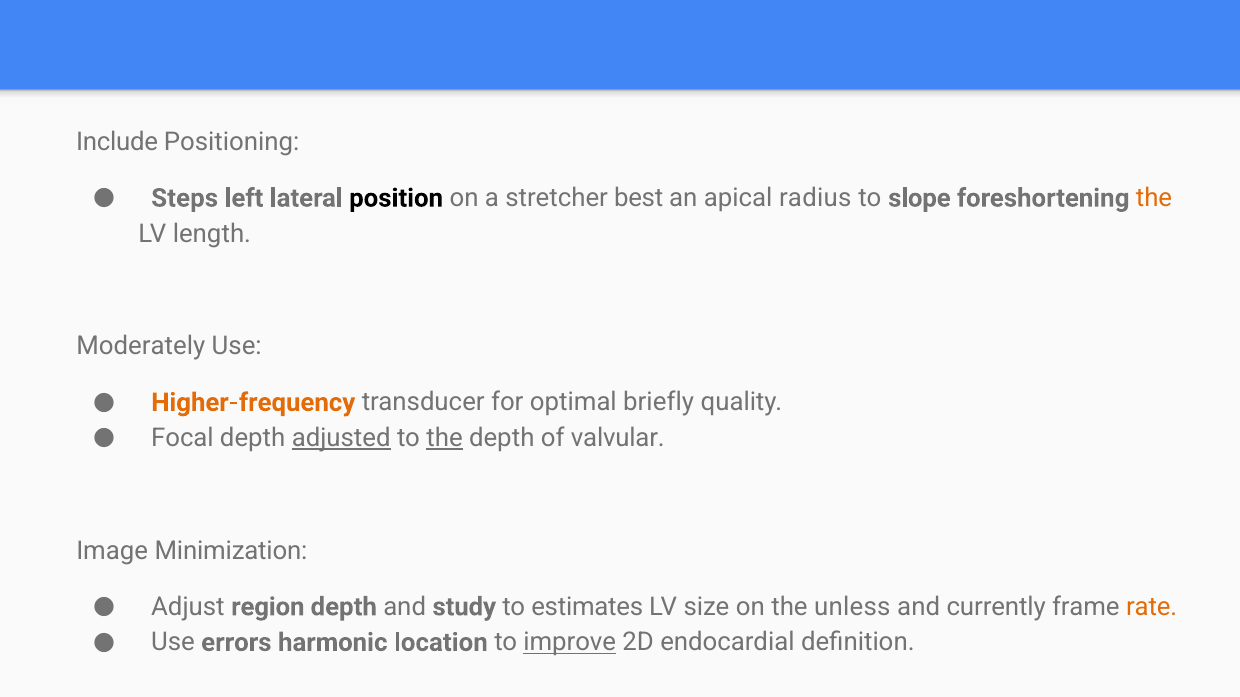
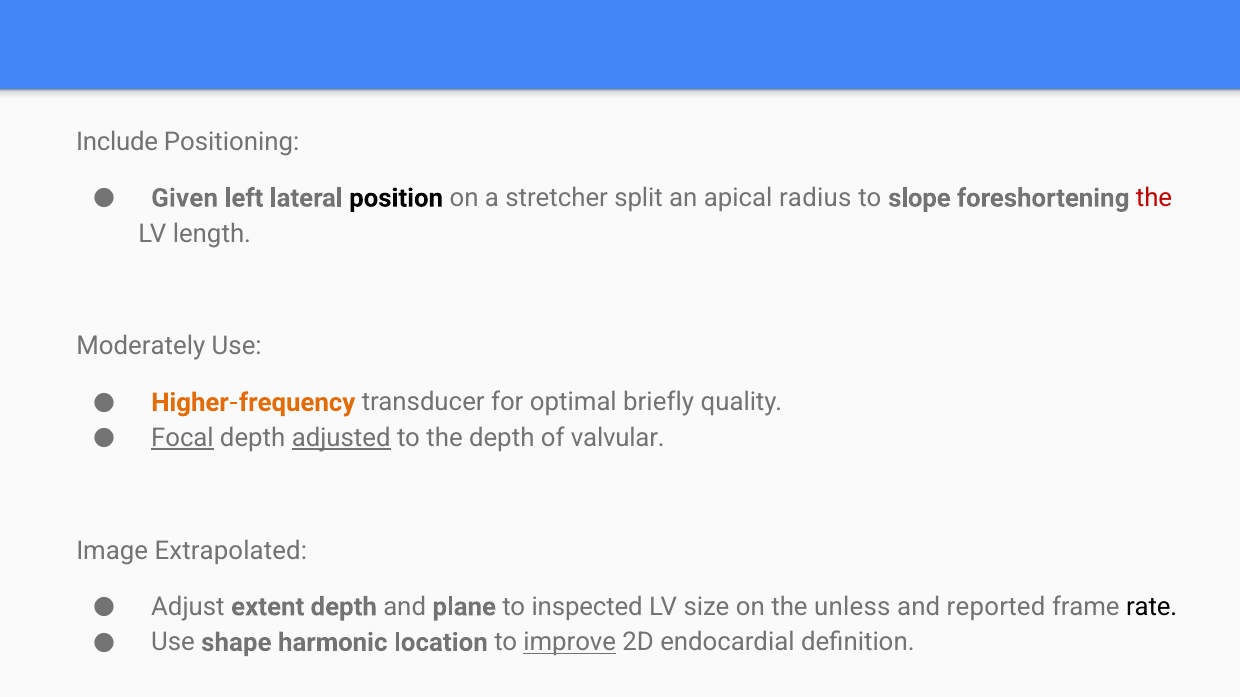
Steps: Steps -> Given (185, 198)
best: best -> split (639, 198)
the colour: orange -> red (1154, 198)
Focal underline: none -> present (182, 438)
the underline: present -> none (445, 438)
Minimization: Minimization -> Extrapolated (231, 551)
region: region -> extent (268, 607)
study: study -> plane (464, 607)
estimates: estimates -> inspected (587, 607)
currently: currently -> reported (996, 607)
rate colour: orange -> black (1152, 607)
errors: errors -> shape (236, 643)
